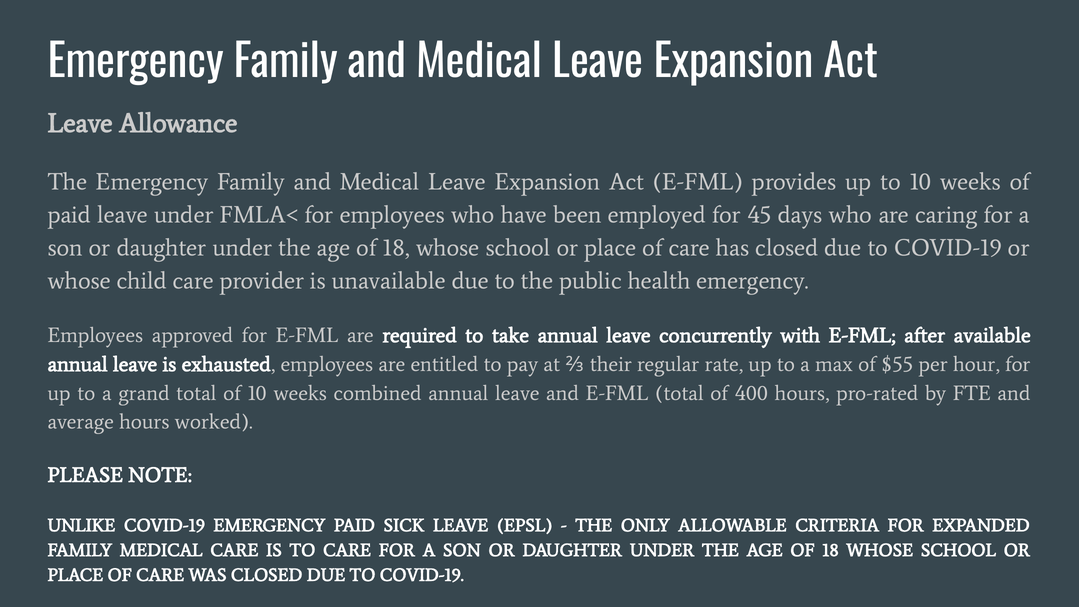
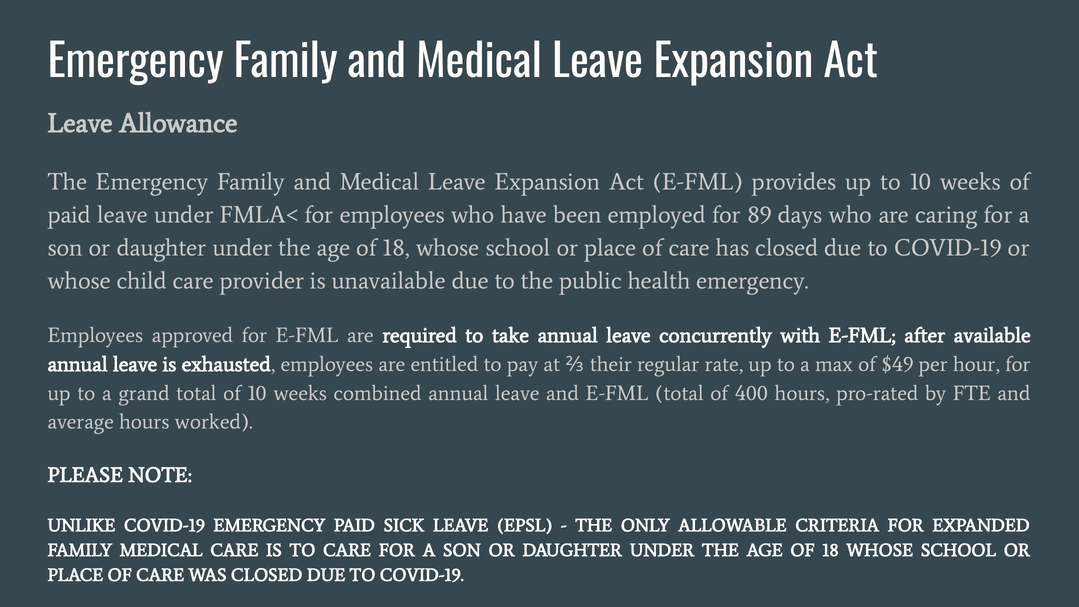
45: 45 -> 89 (760, 215)
$55: $55 -> $49 (897, 364)
